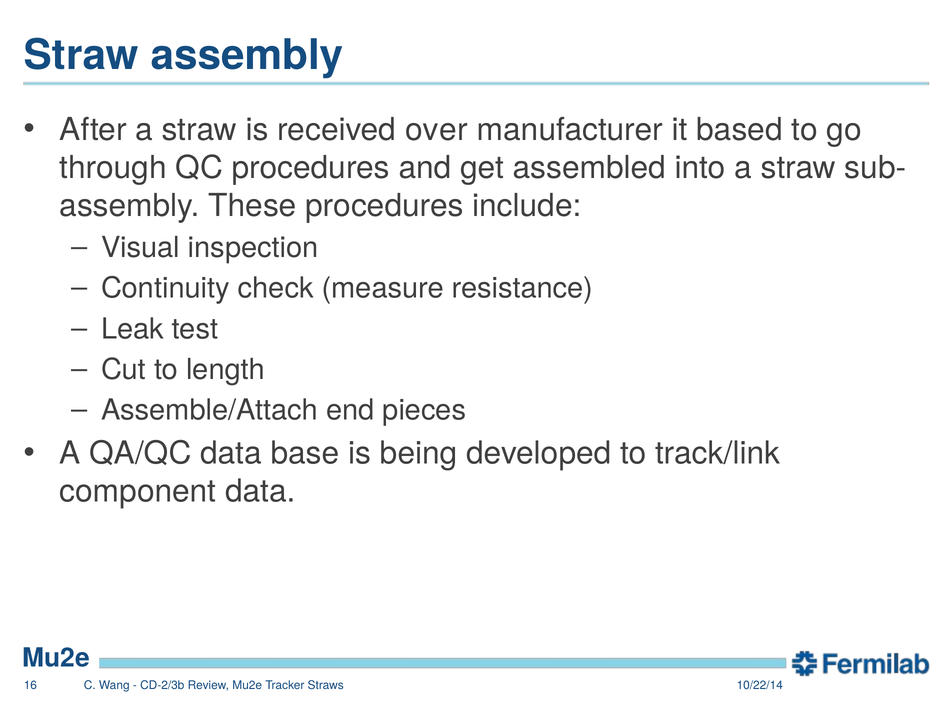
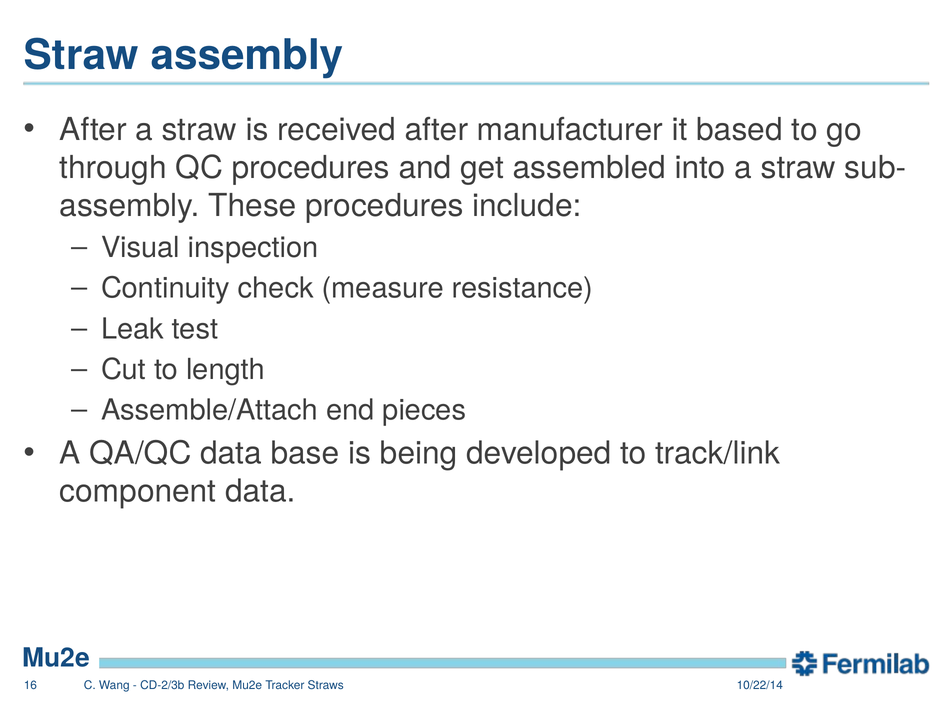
received over: over -> after (437, 130)
